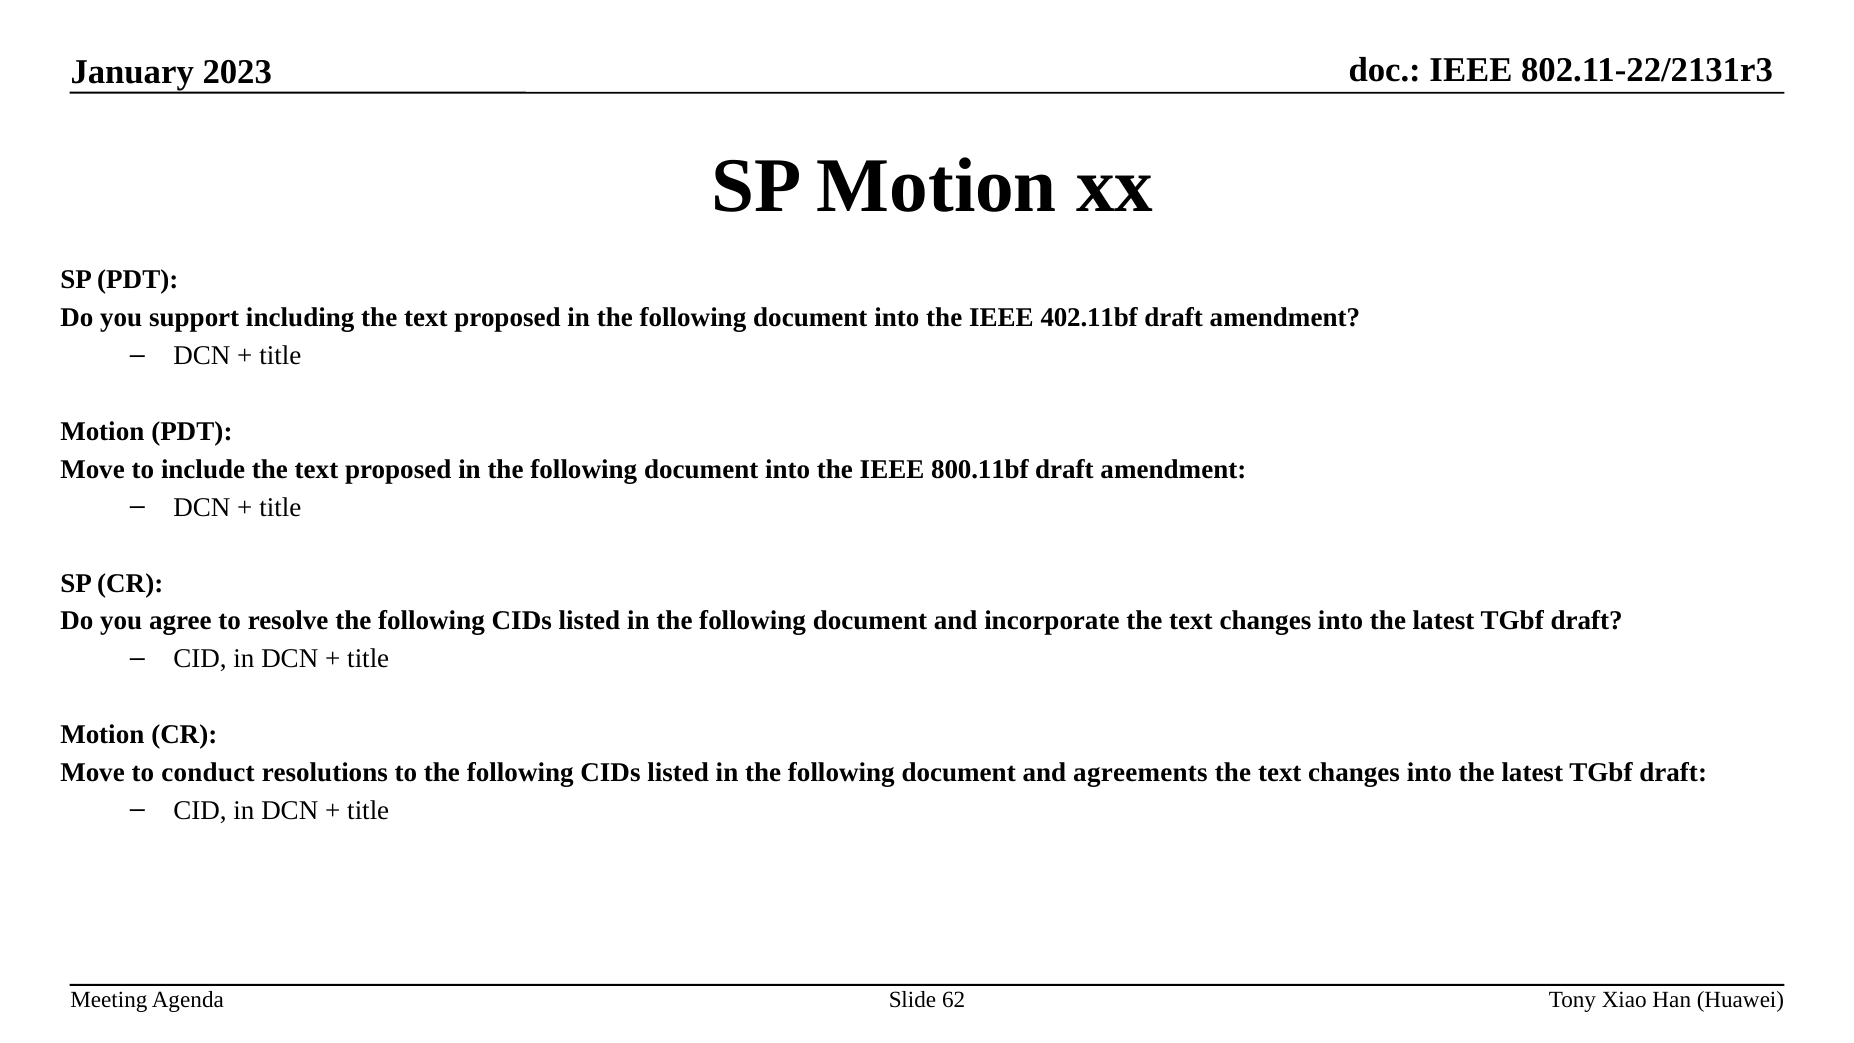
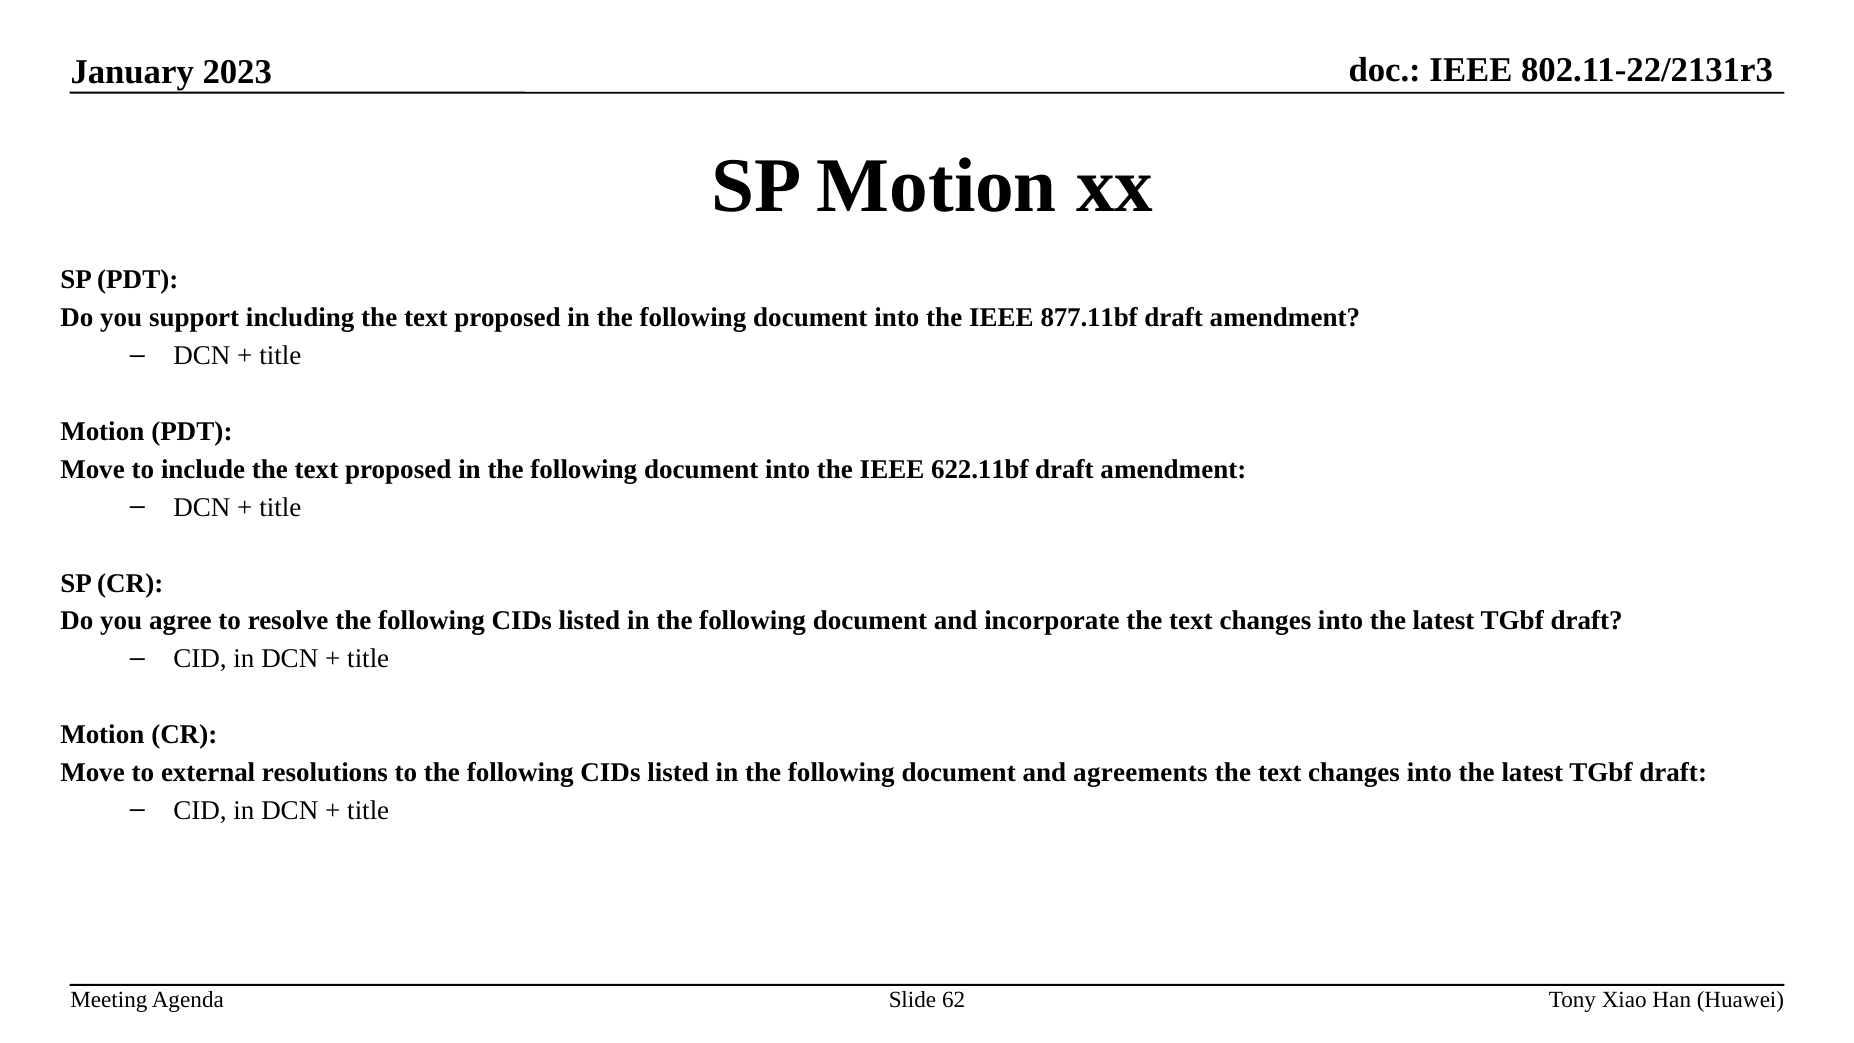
402.11bf: 402.11bf -> 877.11bf (1089, 318)
800.11bf: 800.11bf -> 622.11bf (980, 469)
conduct: conduct -> external (208, 772)
